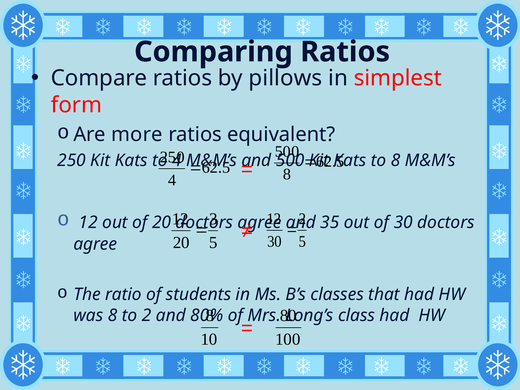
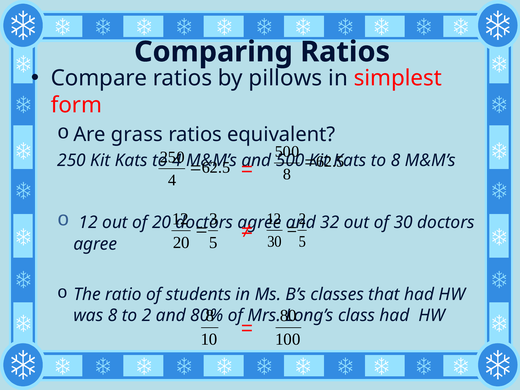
more: more -> grass (137, 135)
35: 35 -> 32 (330, 223)
